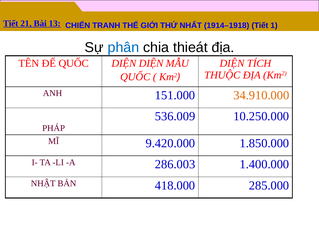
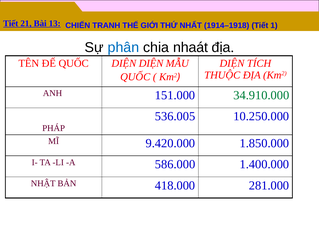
thieát: thieát -> nhaát (190, 48)
34.910.000 colour: orange -> green (261, 95)
536.009: 536.009 -> 536.005 (175, 116)
286.003: 286.003 -> 586.000 (175, 165)
285.000: 285.000 -> 281.000 (269, 186)
